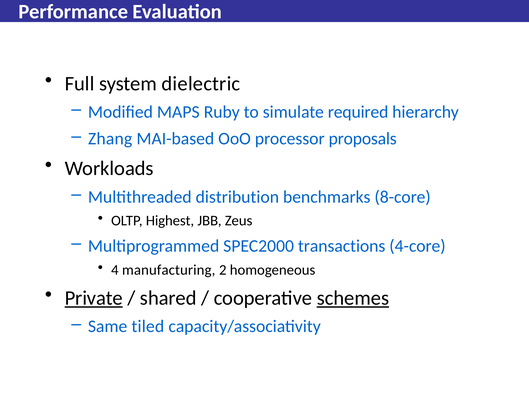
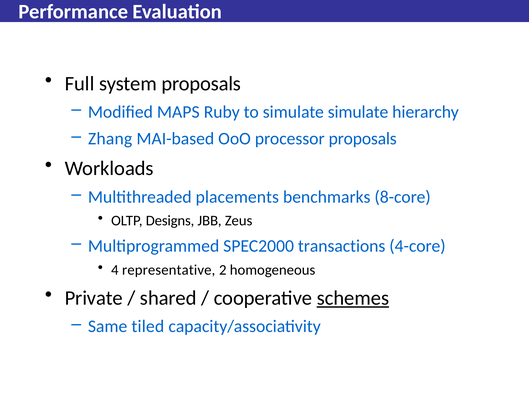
system dielectric: dielectric -> proposals (201, 84)
simulate required: required -> simulate (358, 112)
distribution: distribution -> placements (237, 197)
Highest: Highest -> Designs (170, 221)
manufacturing: manufacturing -> representative (169, 270)
Private underline: present -> none (94, 298)
